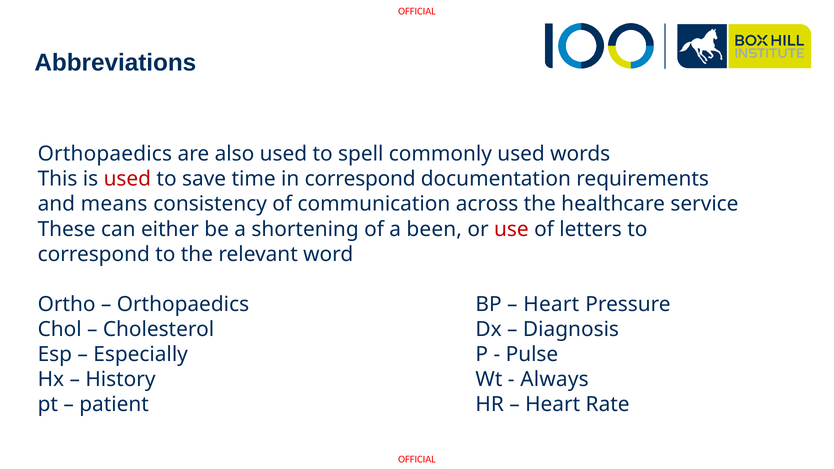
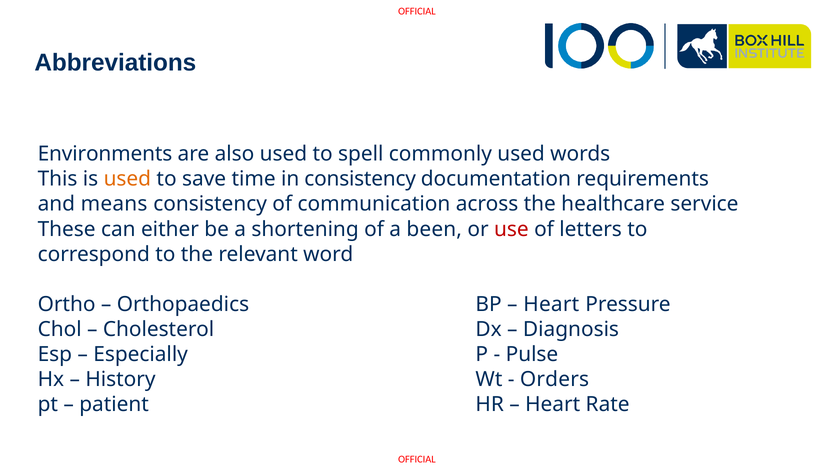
Orthopaedics: Orthopaedics -> Environments (105, 154)
used colour: red -> orange (127, 179)
in correspond: correspond -> consistency (360, 179)
Always: Always -> Orders (554, 379)
